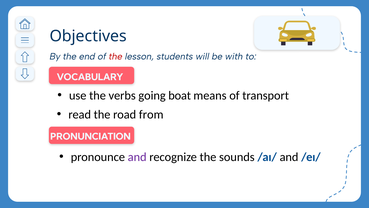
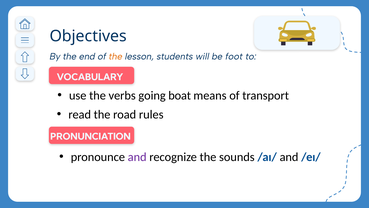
the colour: red -> orange (116, 57)
with: with -> foot (234, 57)
from: from -> rules (151, 114)
